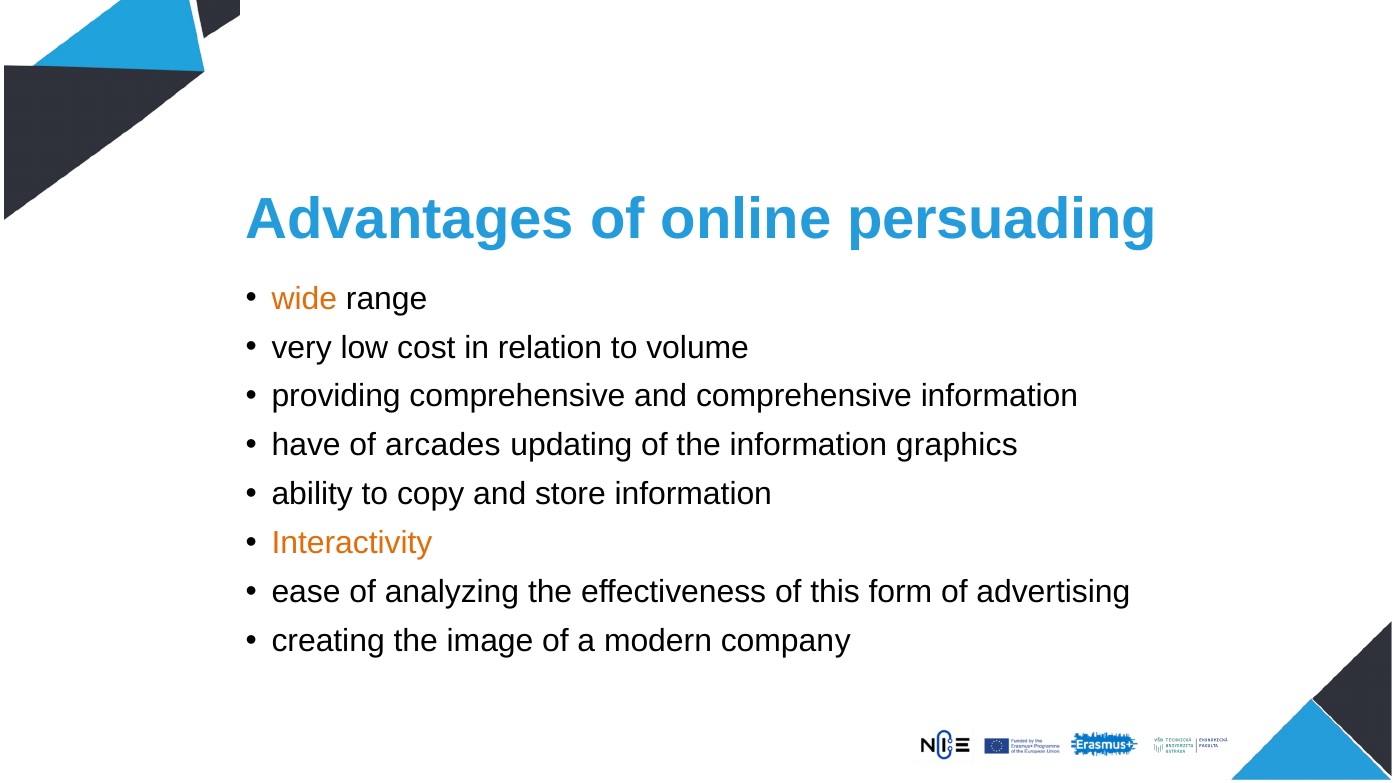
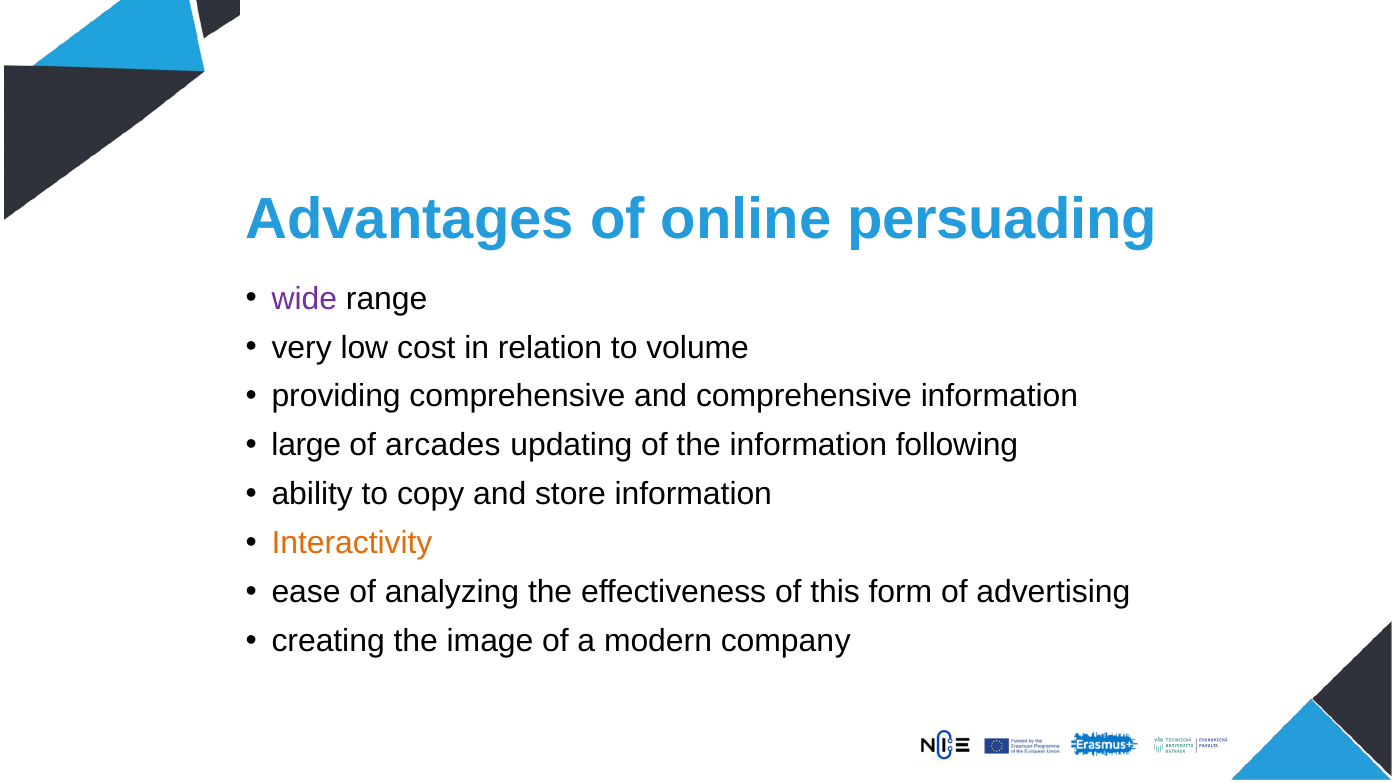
wide colour: orange -> purple (304, 299)
have: have -> large (306, 446)
graphics: graphics -> following (957, 446)
